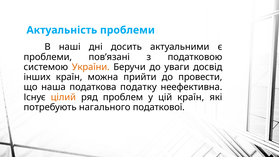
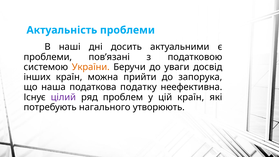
провести: провести -> запорука (200, 77)
цілий colour: orange -> purple (63, 97)
податкової: податкової -> утворюють (159, 107)
